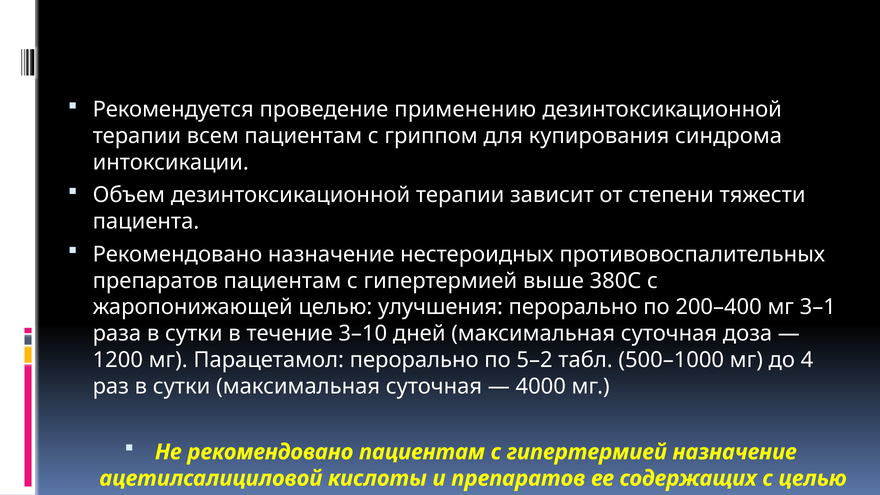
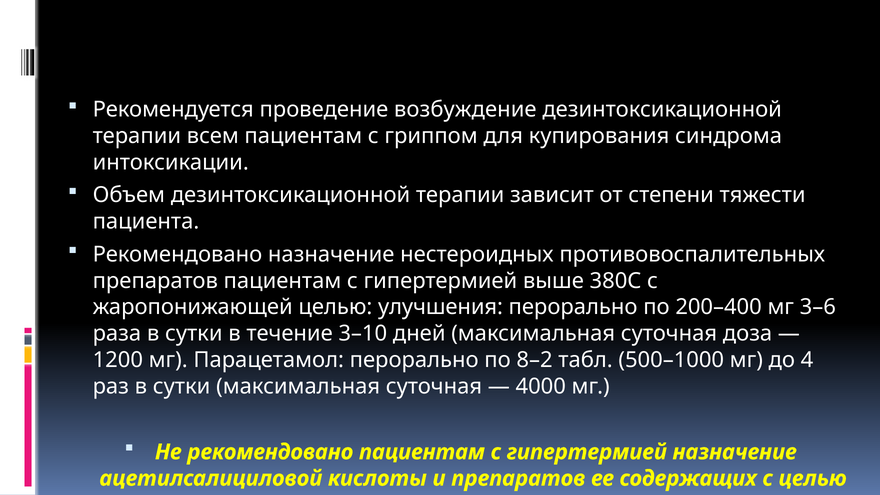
применению: применению -> возбуждение (465, 110)
3–1: 3–1 -> 3–6 (818, 307)
5–2: 5–2 -> 8–2 (535, 360)
